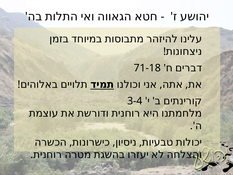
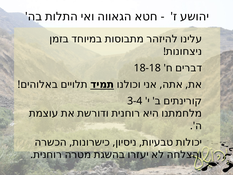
71-18: 71-18 -> 18-18 (147, 68)
